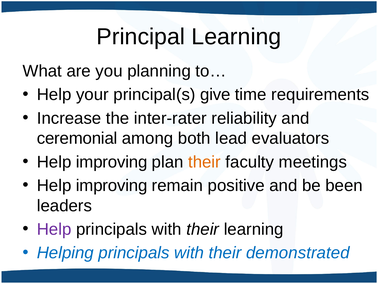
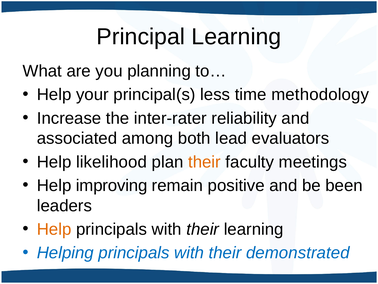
give: give -> less (215, 94)
requirements: requirements -> methodology (320, 94)
ceremonial: ceremonial -> associated (77, 138)
improving: improving -> likelihood (112, 162)
Help colour: purple -> orange (54, 229)
